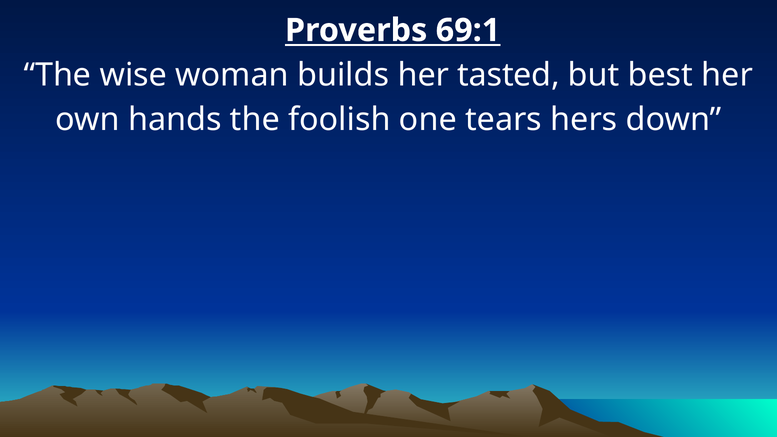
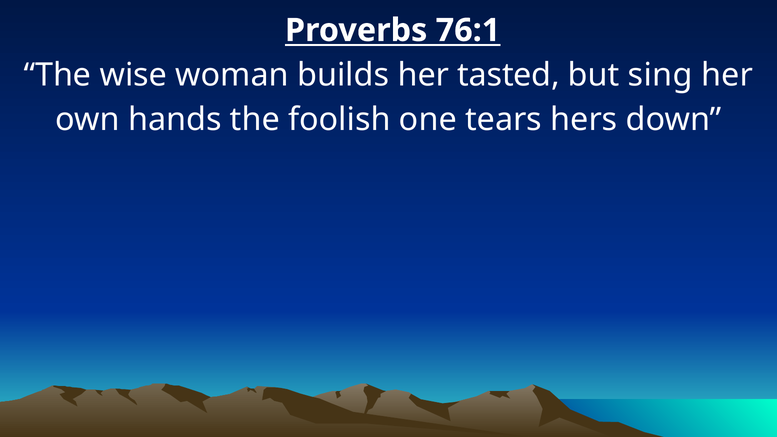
69:1: 69:1 -> 76:1 (468, 30)
best: best -> sing (660, 75)
